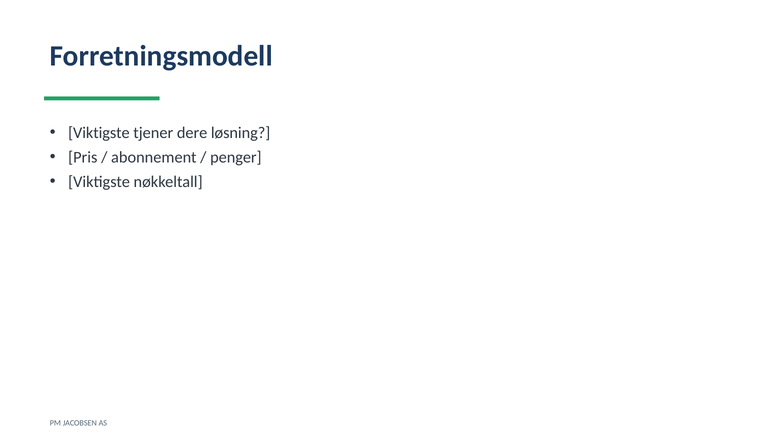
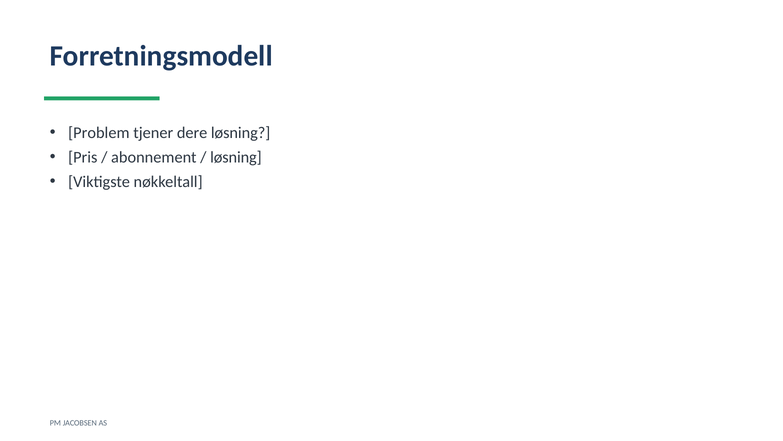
Viktigste: Viktigste -> Problem (99, 133)
penger: penger -> løsning (236, 157)
